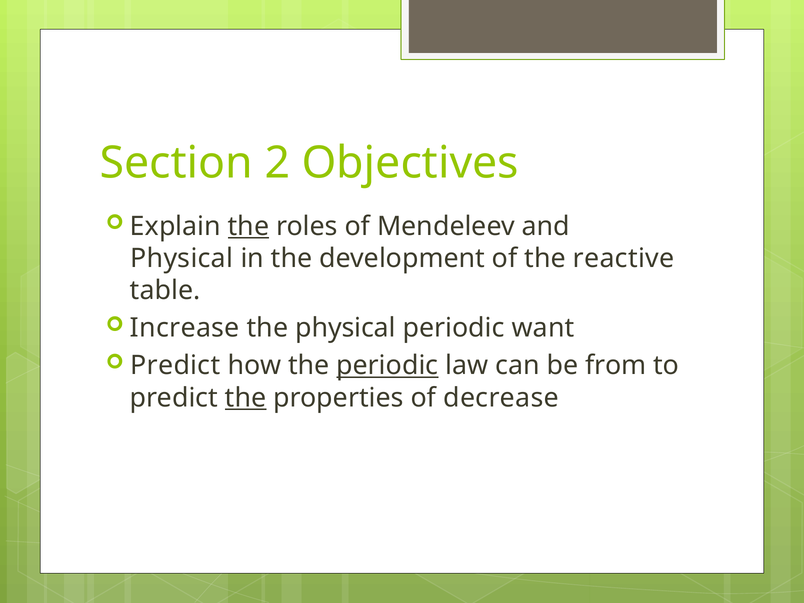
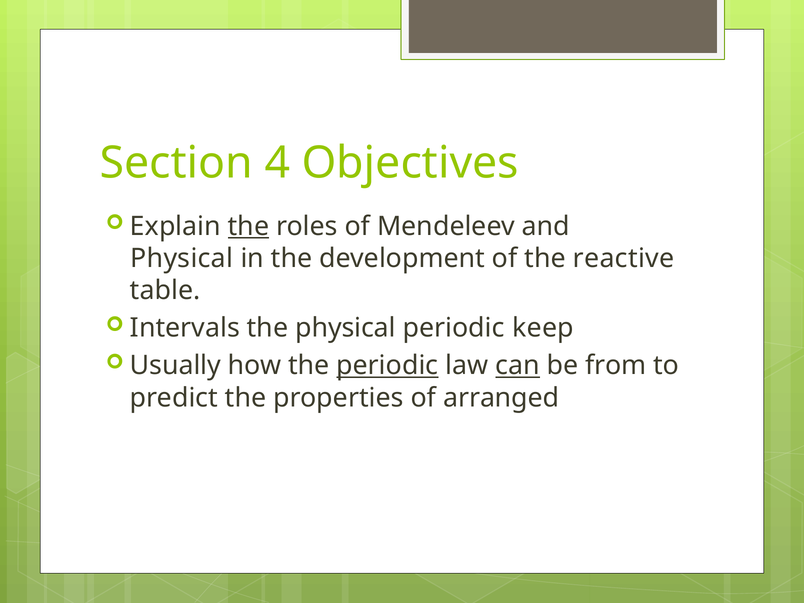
2: 2 -> 4 (277, 163)
Increase: Increase -> Intervals (185, 328)
want: want -> keep (543, 328)
Predict: Predict -> Usually (175, 366)
can underline: none -> present (518, 366)
the underline: present -> none (246, 398)
decrease: decrease -> arranged (501, 398)
